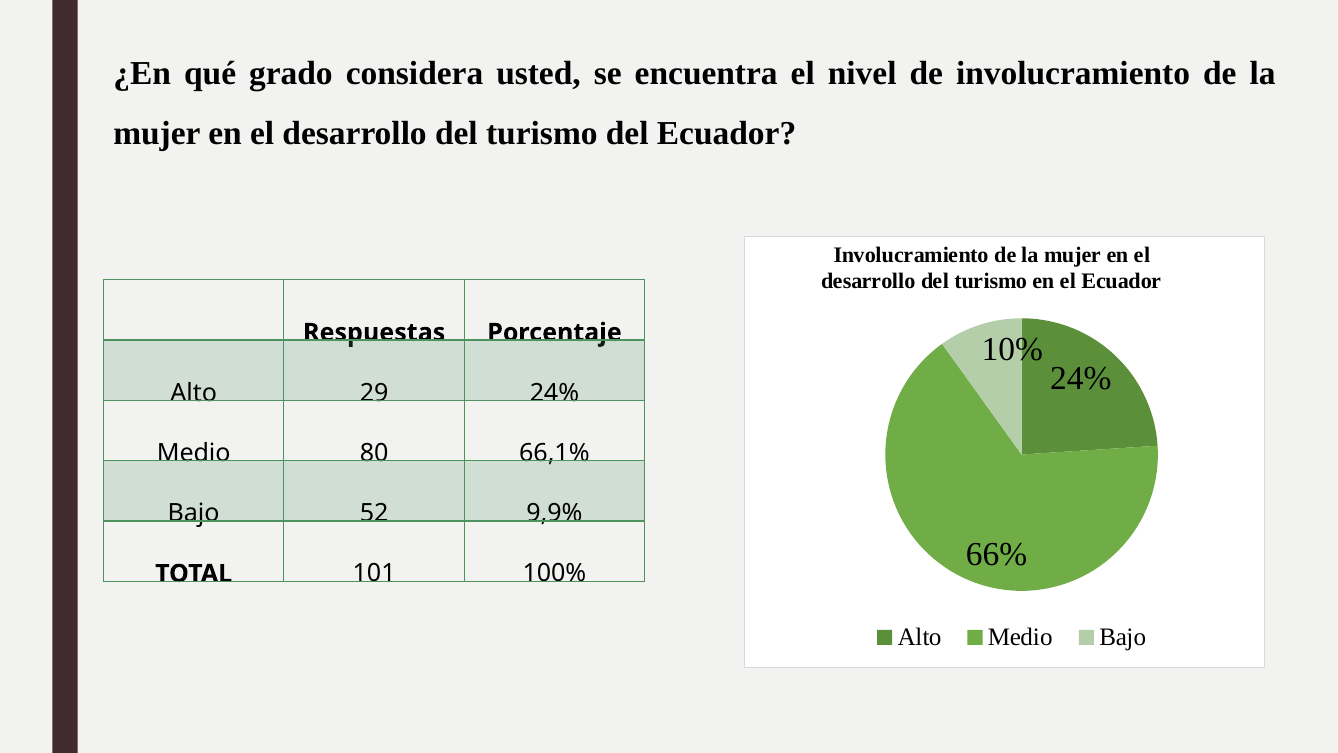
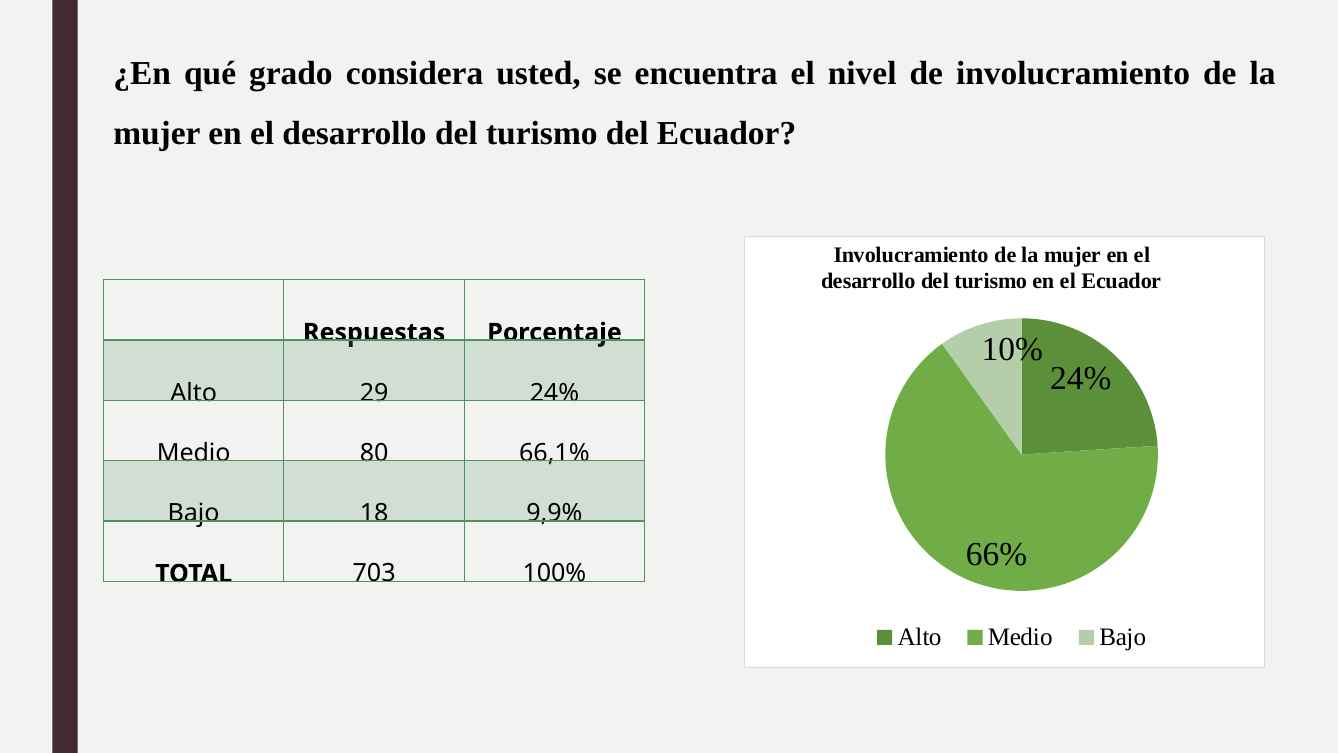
52: 52 -> 18 (374, 513)
101: 101 -> 703 (374, 573)
